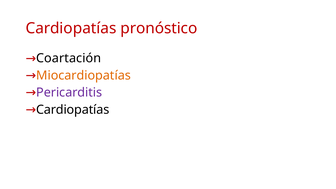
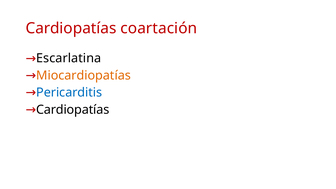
pronóstico: pronóstico -> coartación (159, 28)
Coartación: Coartación -> Escarlatina (69, 58)
Pericarditis colour: purple -> blue (69, 93)
